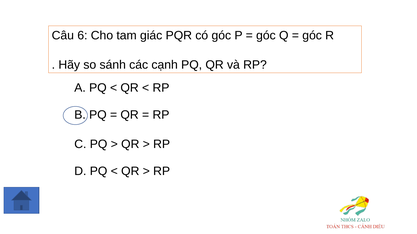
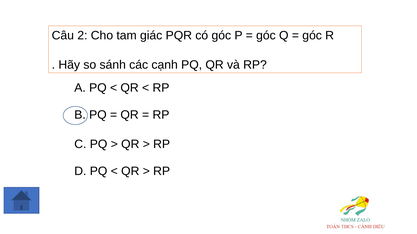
6: 6 -> 2 (82, 36)
